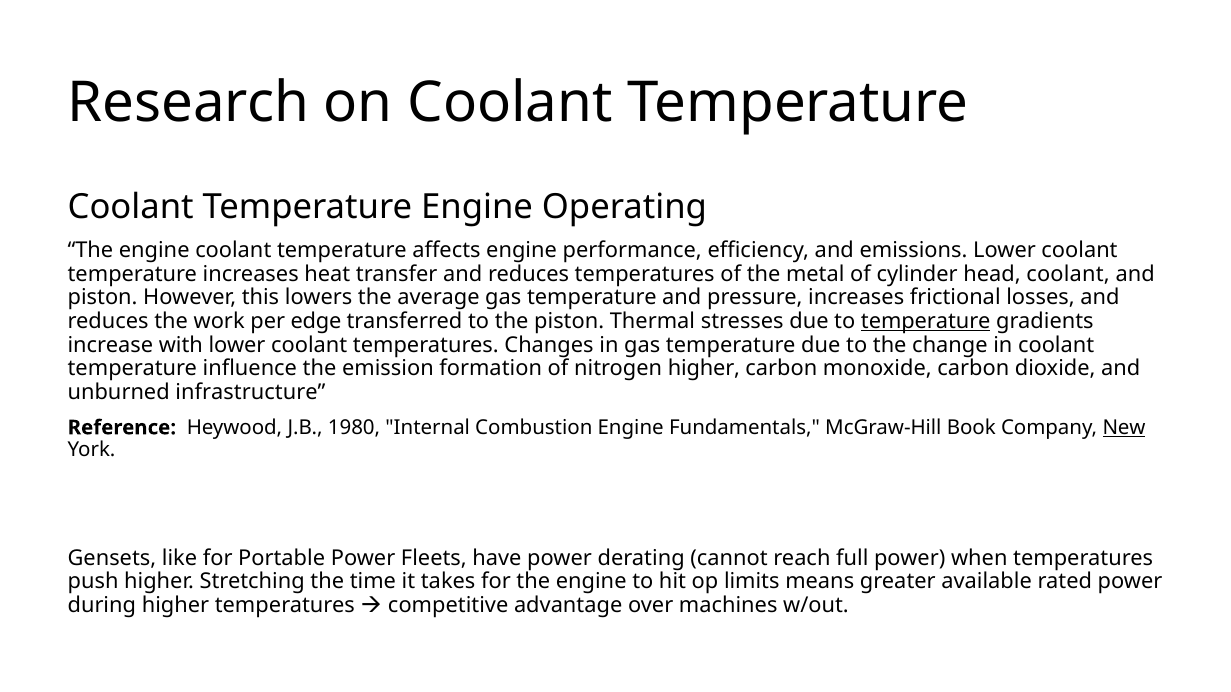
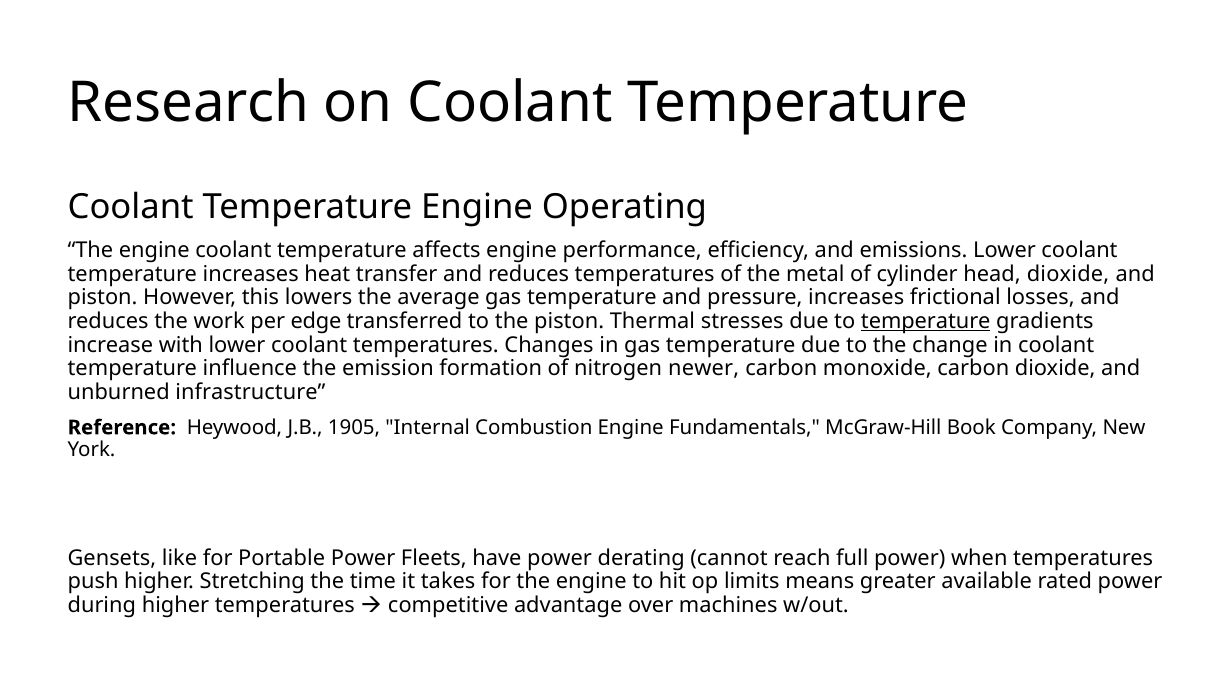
head coolant: coolant -> dioxide (1068, 274)
nitrogen higher: higher -> newer (704, 369)
1980: 1980 -> 1905 (354, 428)
New underline: present -> none (1124, 428)
